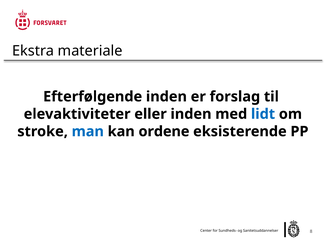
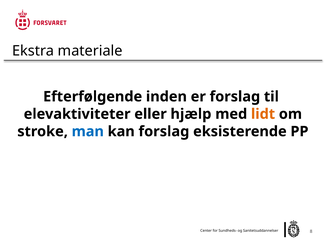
eller inden: inden -> hjælp (191, 114)
lidt colour: blue -> orange (263, 114)
kan ordene: ordene -> forslag (164, 131)
